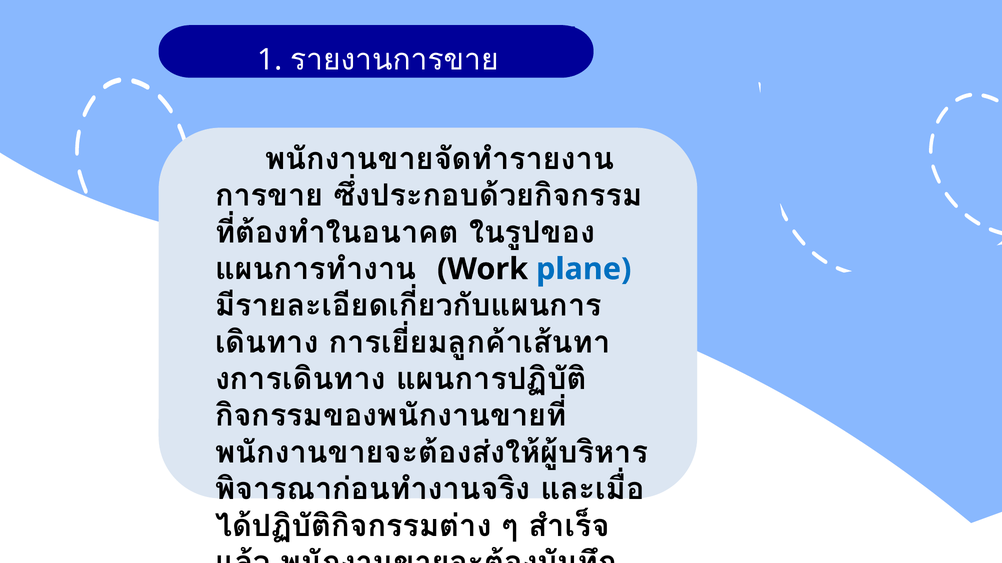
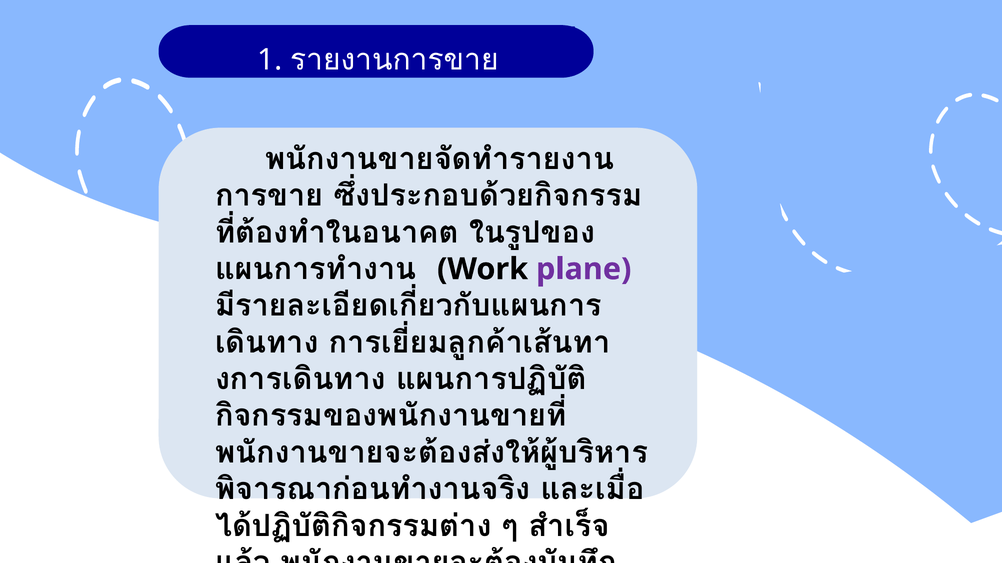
plane colour: blue -> purple (584, 269)
